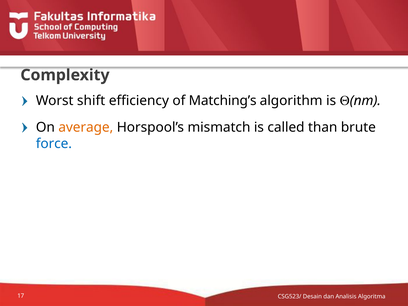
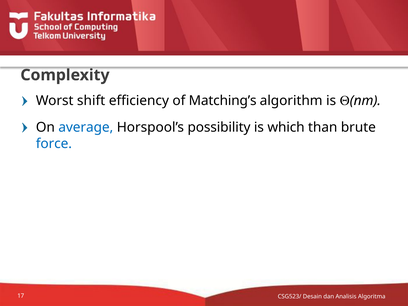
average colour: orange -> blue (86, 127)
mismatch: mismatch -> possibility (219, 127)
called: called -> which (286, 127)
